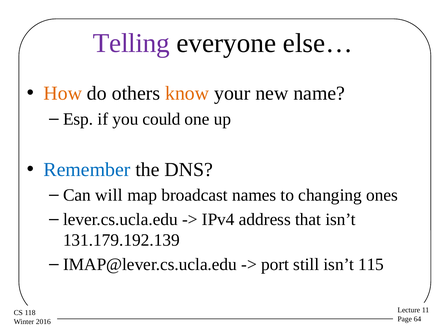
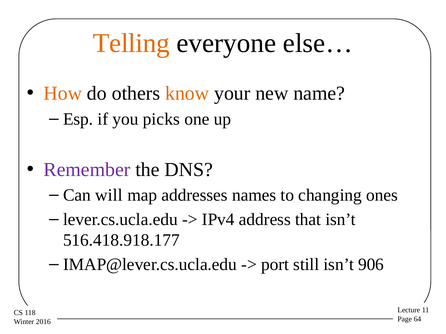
Telling colour: purple -> orange (131, 43)
could: could -> picks (161, 119)
Remember colour: blue -> purple (87, 170)
broadcast: broadcast -> addresses (195, 195)
131.179.192.139: 131.179.192.139 -> 516.418.918.177 (121, 240)
115: 115 -> 906 (371, 265)
